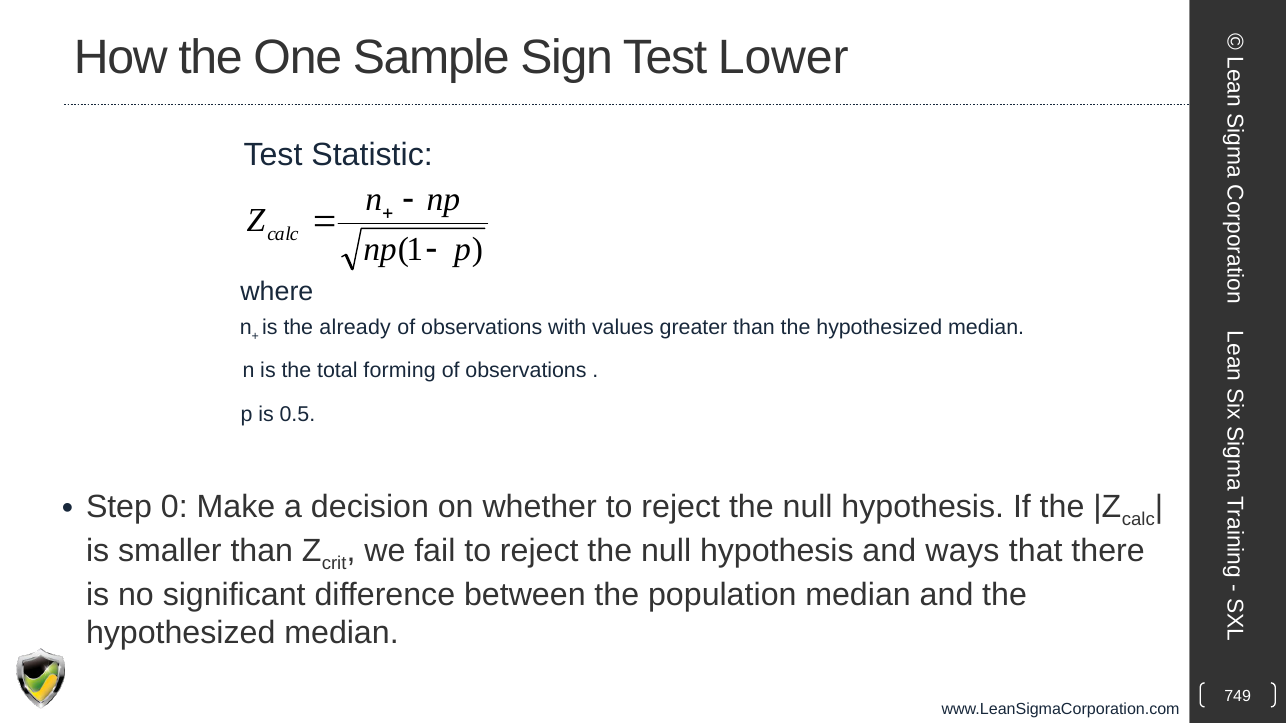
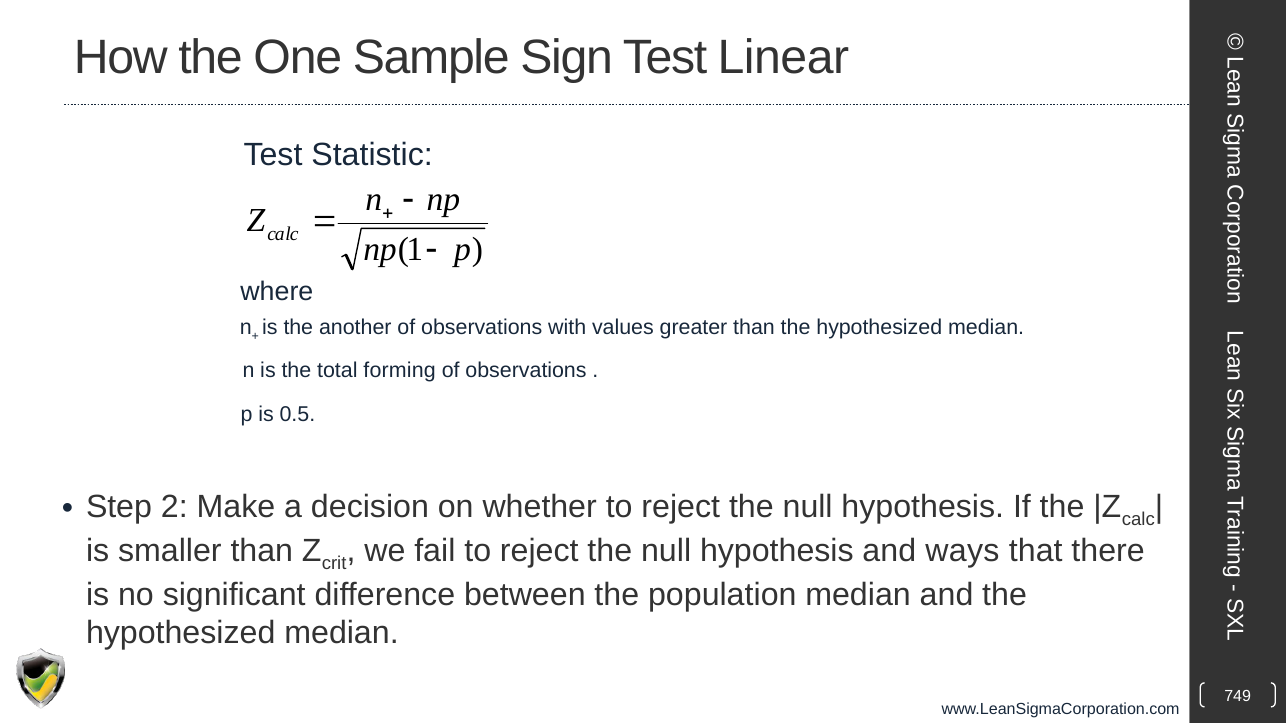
Lower: Lower -> Linear (783, 57)
already: already -> another (355, 328)
0: 0 -> 2 (174, 507)
